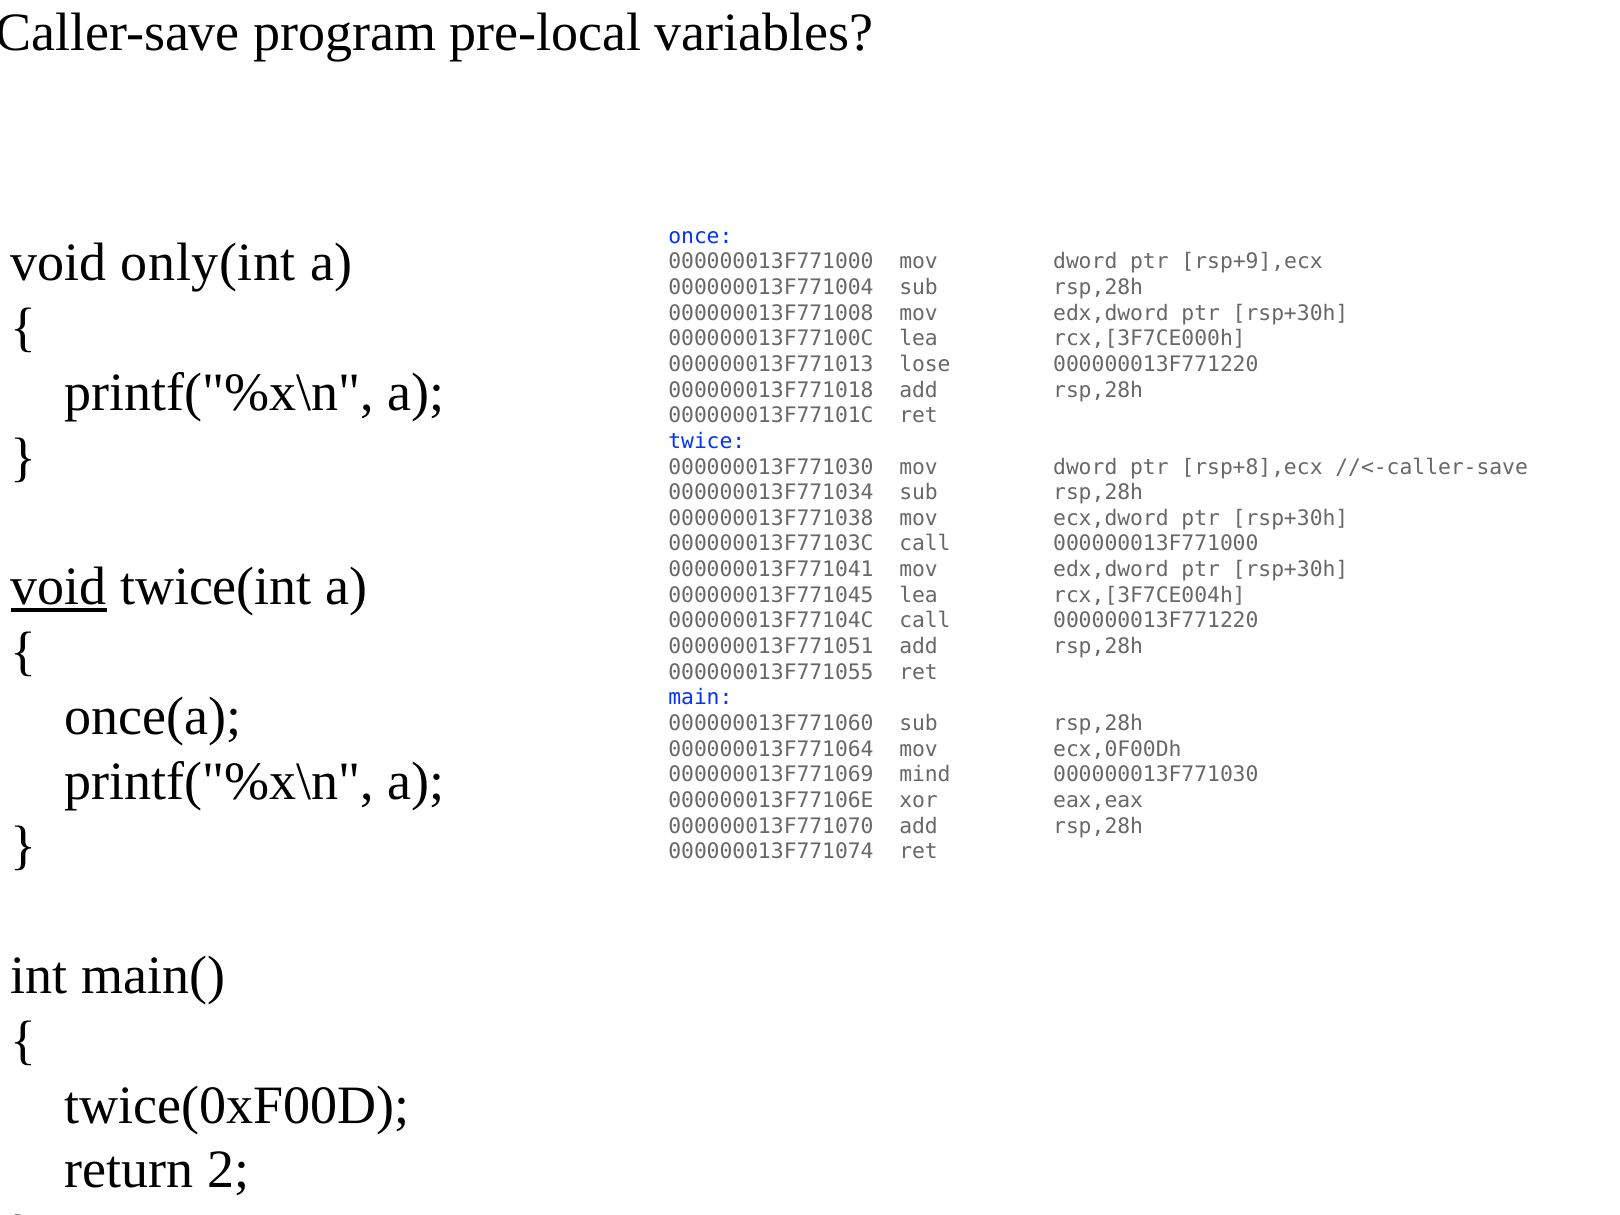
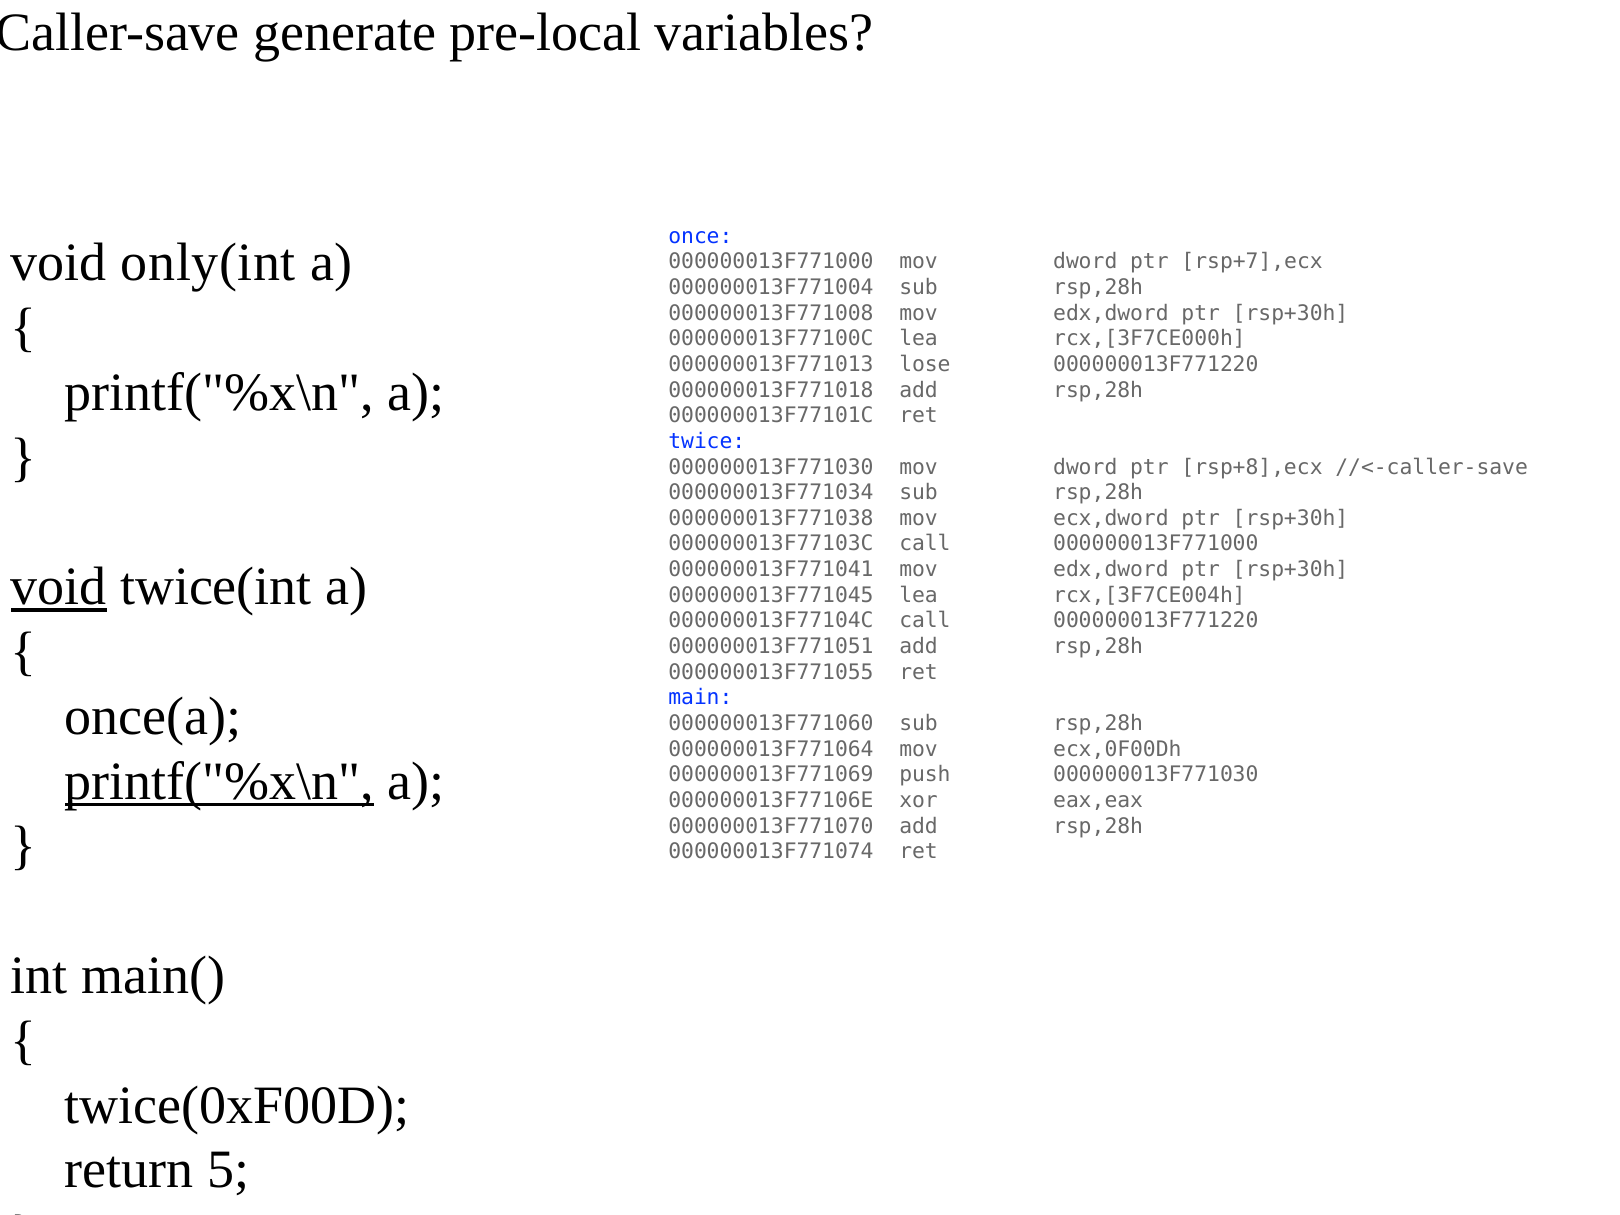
program: program -> generate (345, 32)
rsp+9],ecx: rsp+9],ecx -> rsp+7],ecx (1252, 262)
printf("%x\n underline: none -> present (219, 781)
mind: mind -> push (925, 775)
2: 2 -> 5 (228, 1170)
